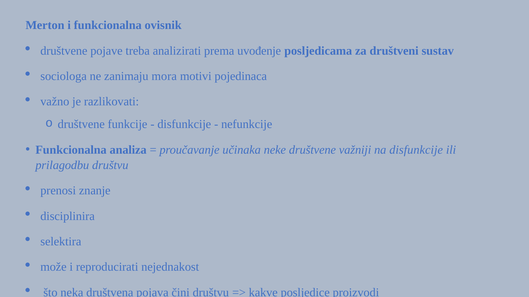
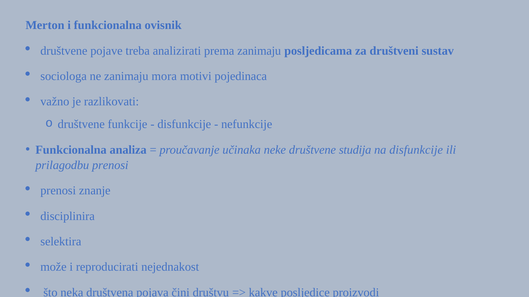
prema uvođenje: uvođenje -> zanimaju (259, 51)
važniji: važniji -> studija (355, 150)
prilagodbu društvu: društvu -> prenosi (110, 166)
